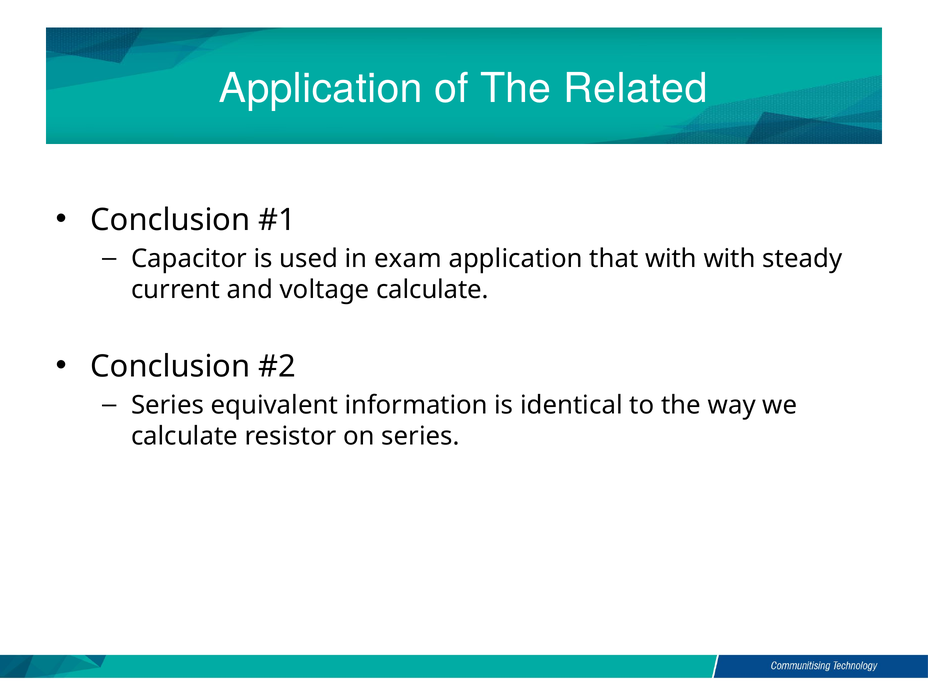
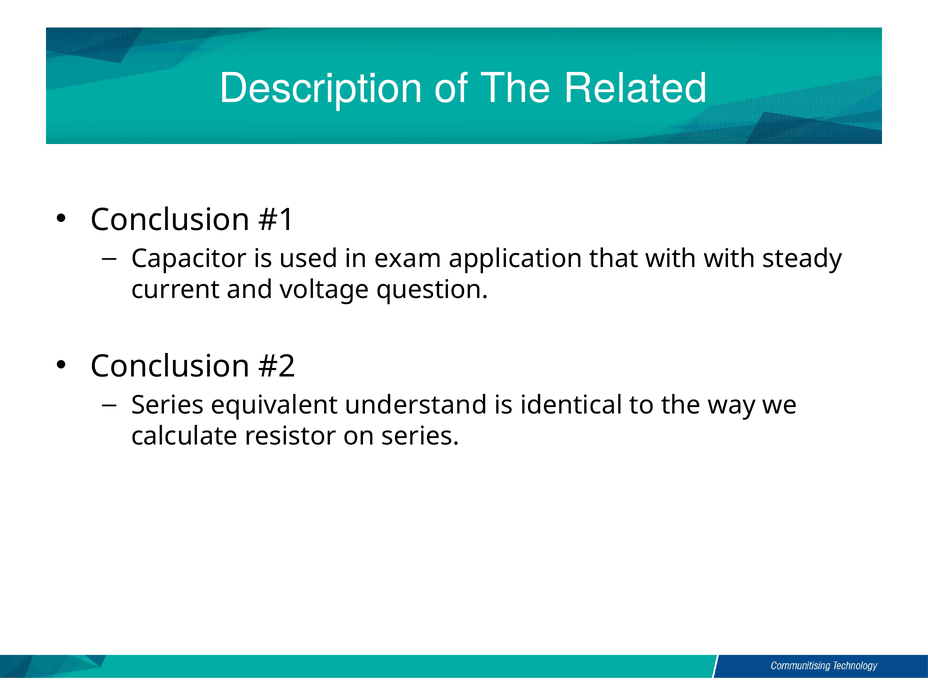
Application: Application -> Description (321, 89)
voltage calculate: calculate -> question (432, 290)
information: information -> understand (416, 405)
